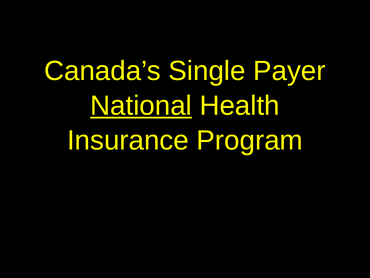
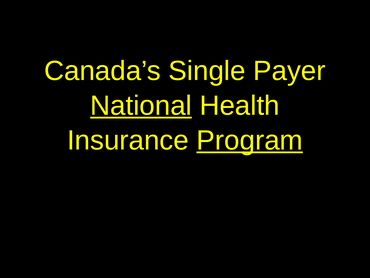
Program underline: none -> present (250, 140)
